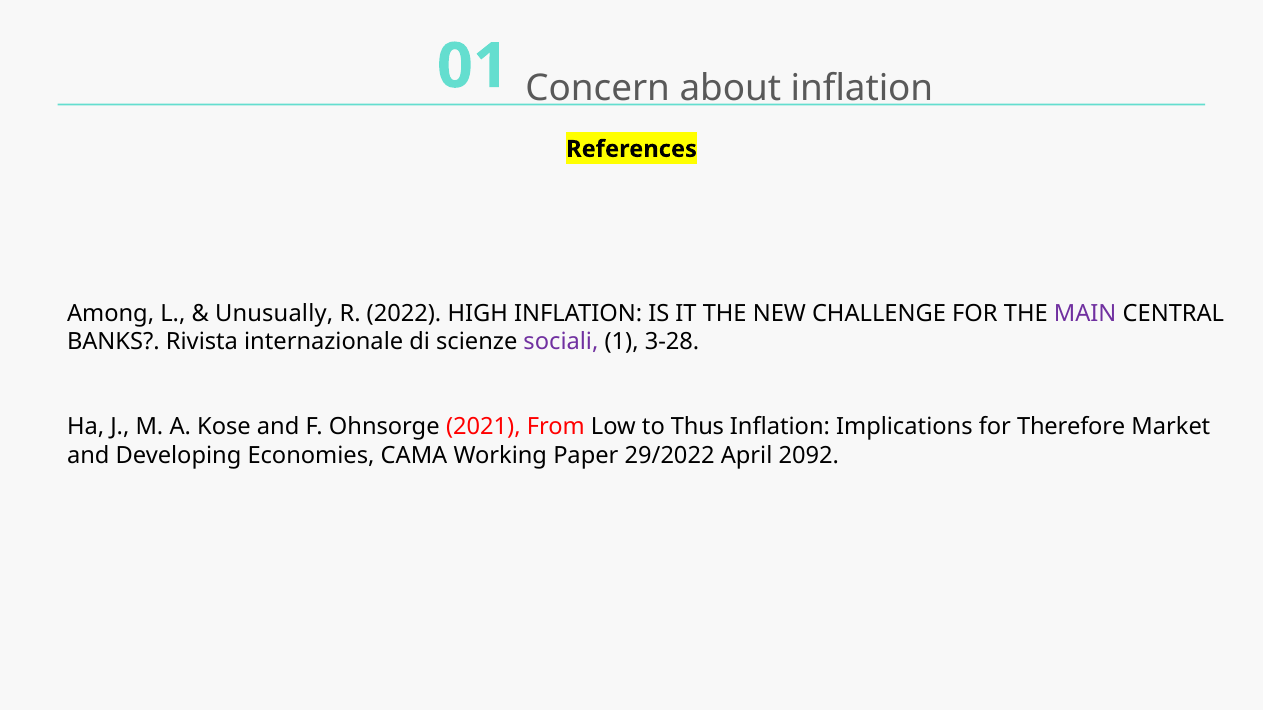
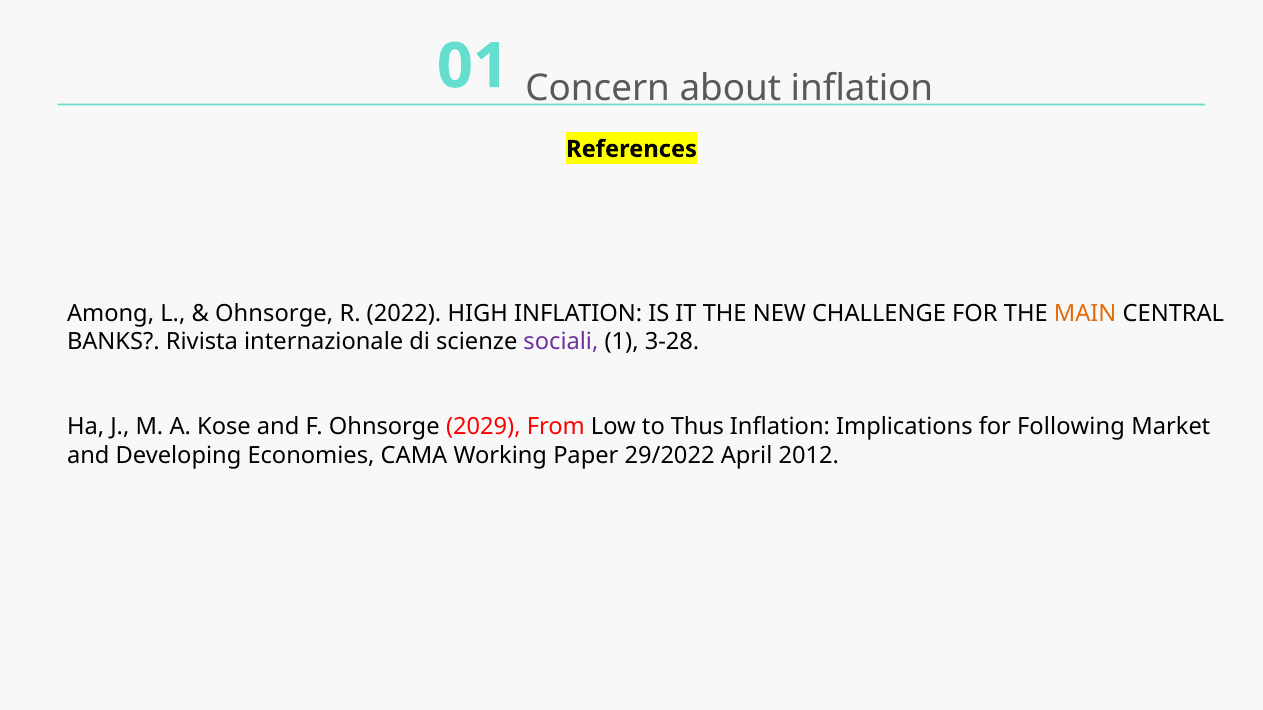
Unusually: Unusually -> Ohnsorge (274, 313)
MAIN colour: purple -> orange (1085, 313)
2021: 2021 -> 2029 (483, 427)
Therefore: Therefore -> Following (1071, 427)
2092: 2092 -> 2012 (809, 455)
